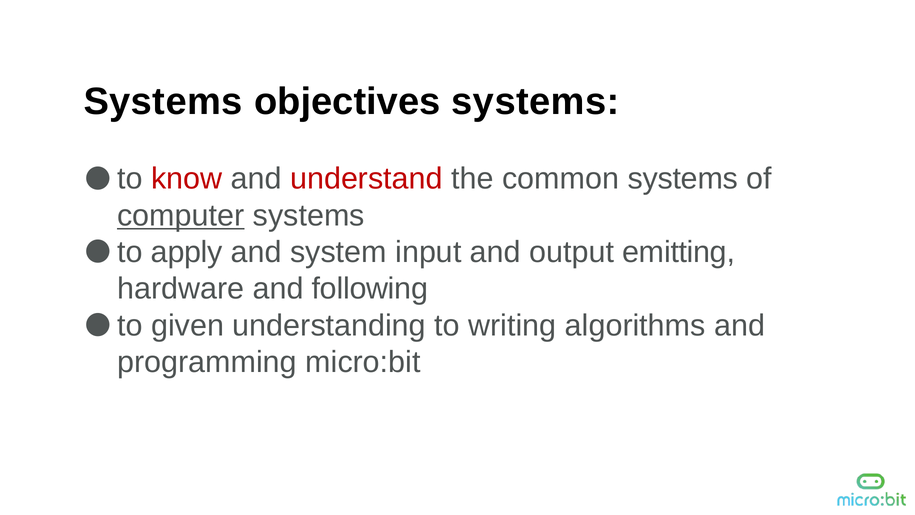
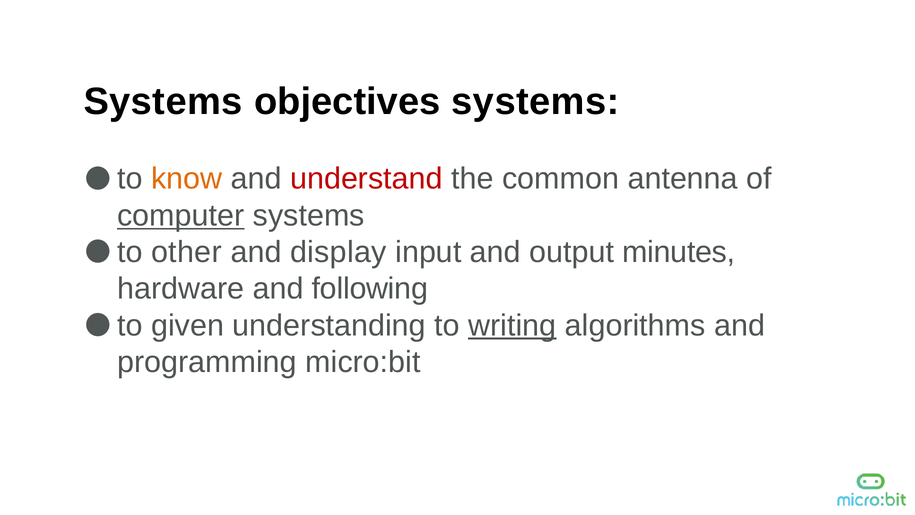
know colour: red -> orange (187, 179)
common systems: systems -> antenna (683, 179)
apply: apply -> other (187, 252)
system: system -> display (338, 252)
emitting: emitting -> minutes (679, 252)
writing underline: none -> present (512, 325)
